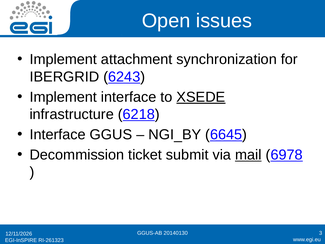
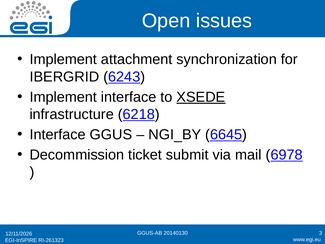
mail underline: present -> none (248, 155)
